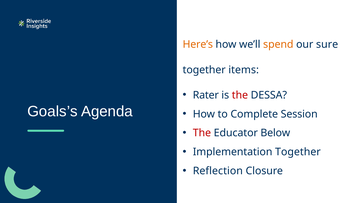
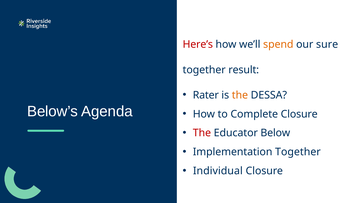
Here’s colour: orange -> red (198, 44)
items: items -> result (244, 70)
the colour: red -> orange (240, 95)
Goals’s: Goals’s -> Below’s (53, 111)
Complete Session: Session -> Closure (299, 114)
Reflection: Reflection -> Individual (218, 170)
